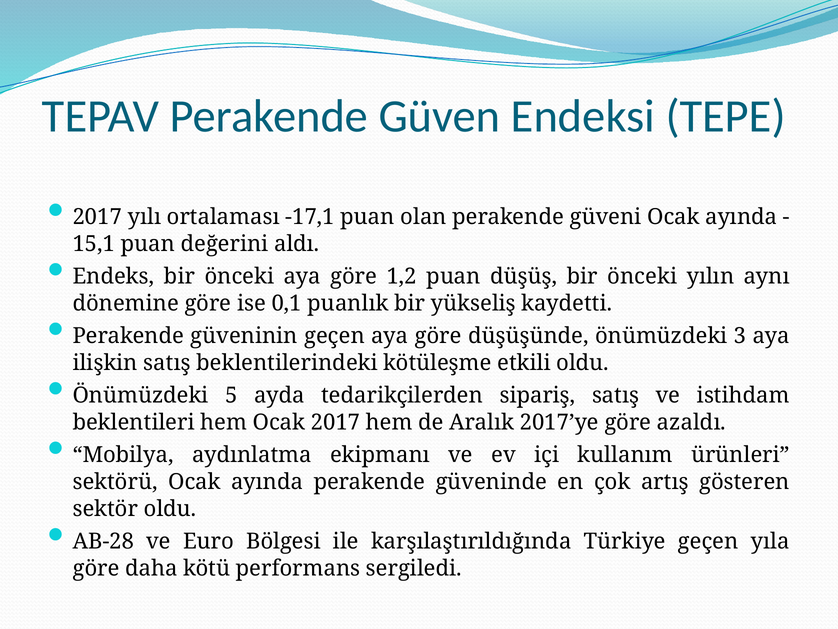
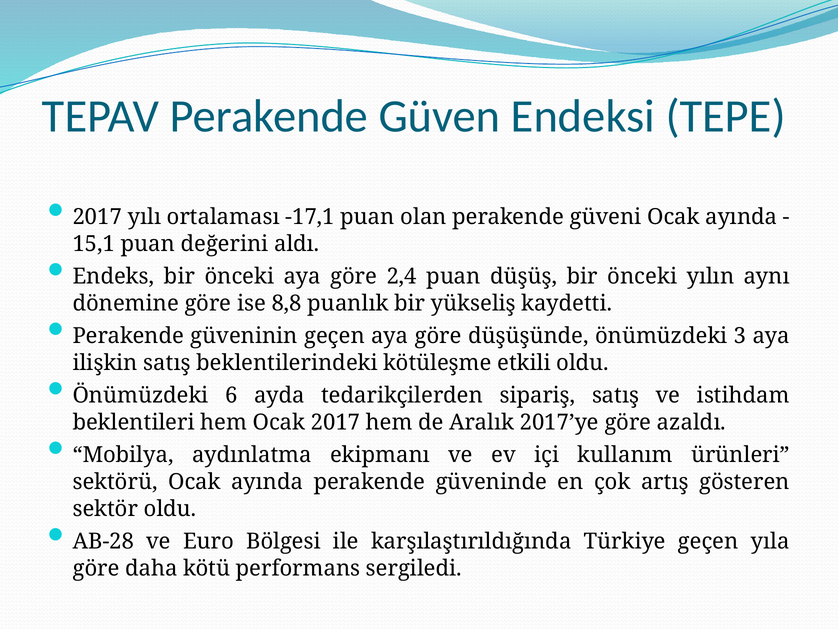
1,2: 1,2 -> 2,4 (402, 276)
0,1: 0,1 -> 8,8 (287, 303)
5: 5 -> 6 (231, 395)
